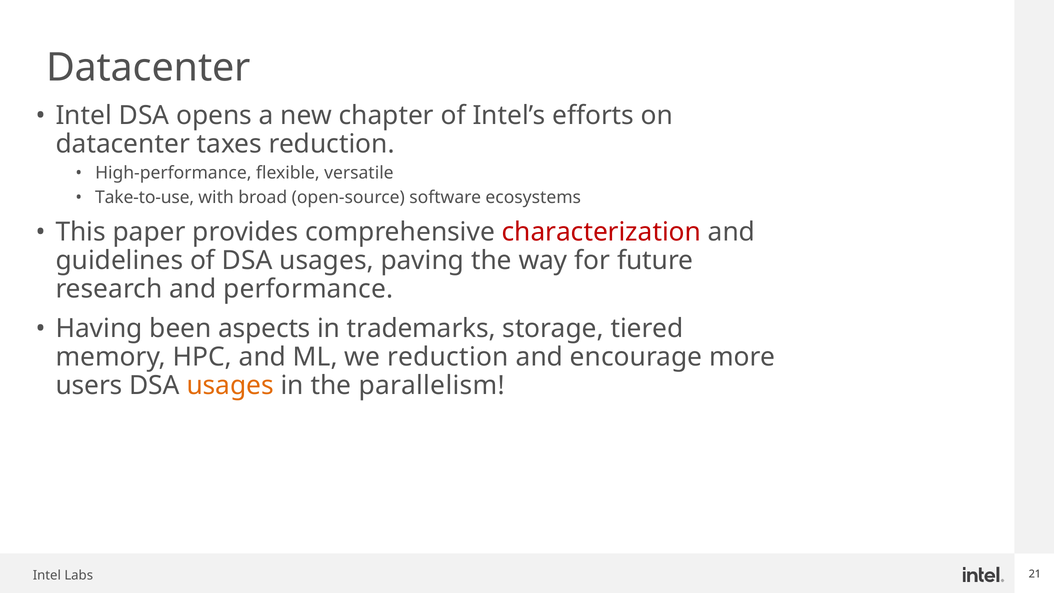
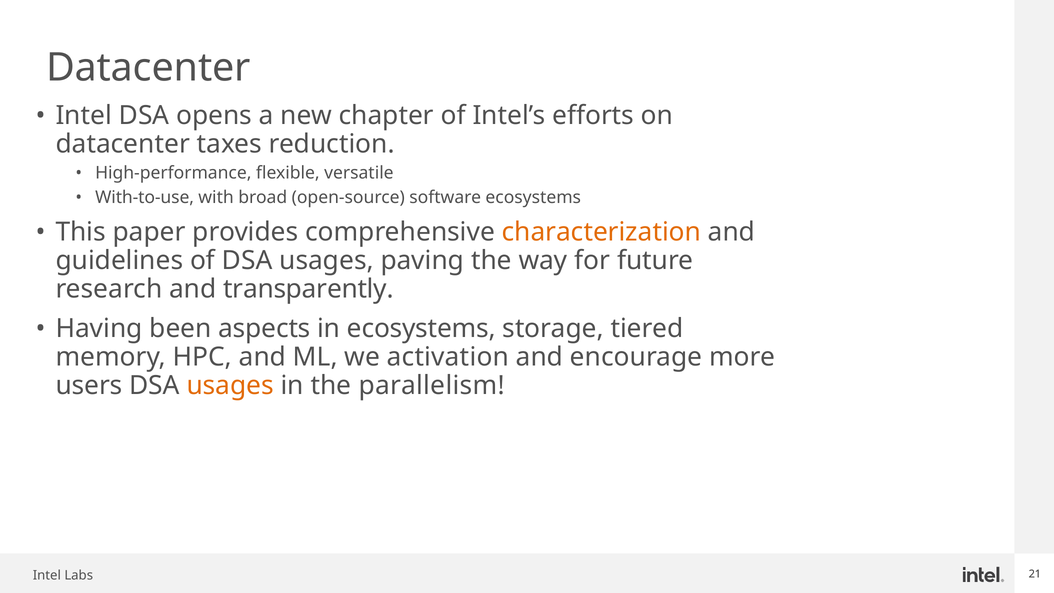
Take-to-use: Take-to-use -> With-to-use (145, 198)
characterization colour: red -> orange (601, 232)
performance: performance -> transparently (308, 289)
in trademarks: trademarks -> ecosystems (421, 328)
we reduction: reduction -> activation (448, 357)
